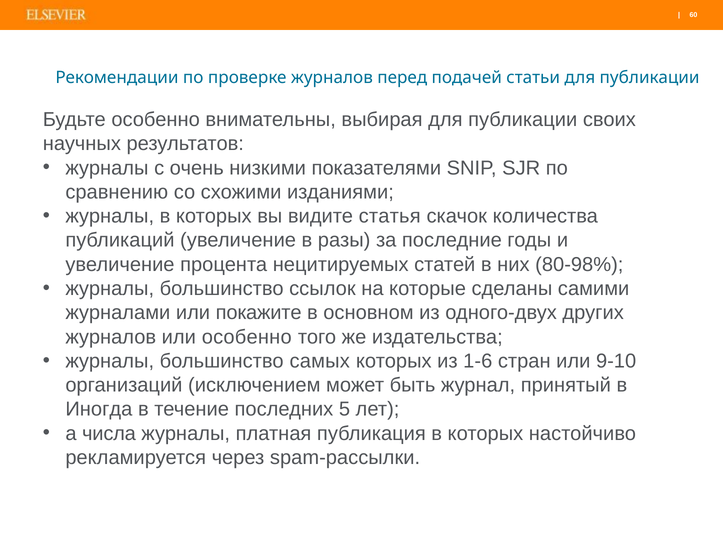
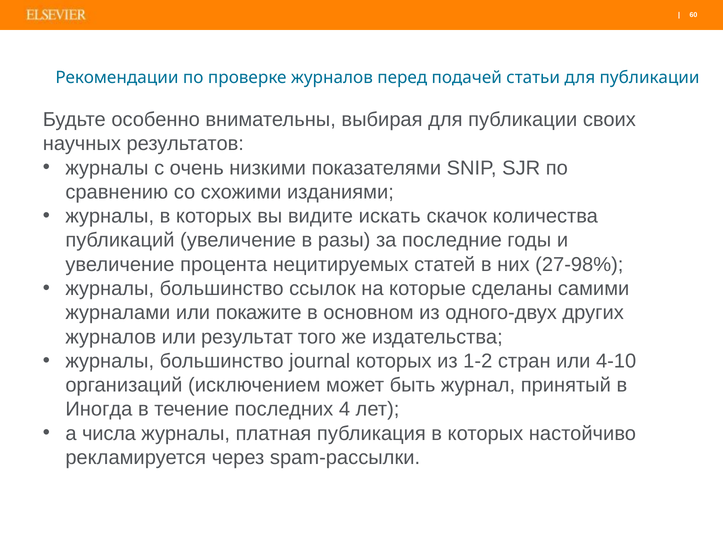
статья: статья -> искать (390, 216)
80-98%: 80-98% -> 27-98% (579, 264)
или особенно: особенно -> результат (247, 336)
самых: самых -> journal (320, 361)
1-6: 1-6 -> 1-2 (478, 361)
9-10: 9-10 -> 4-10 (616, 361)
5: 5 -> 4 (344, 409)
